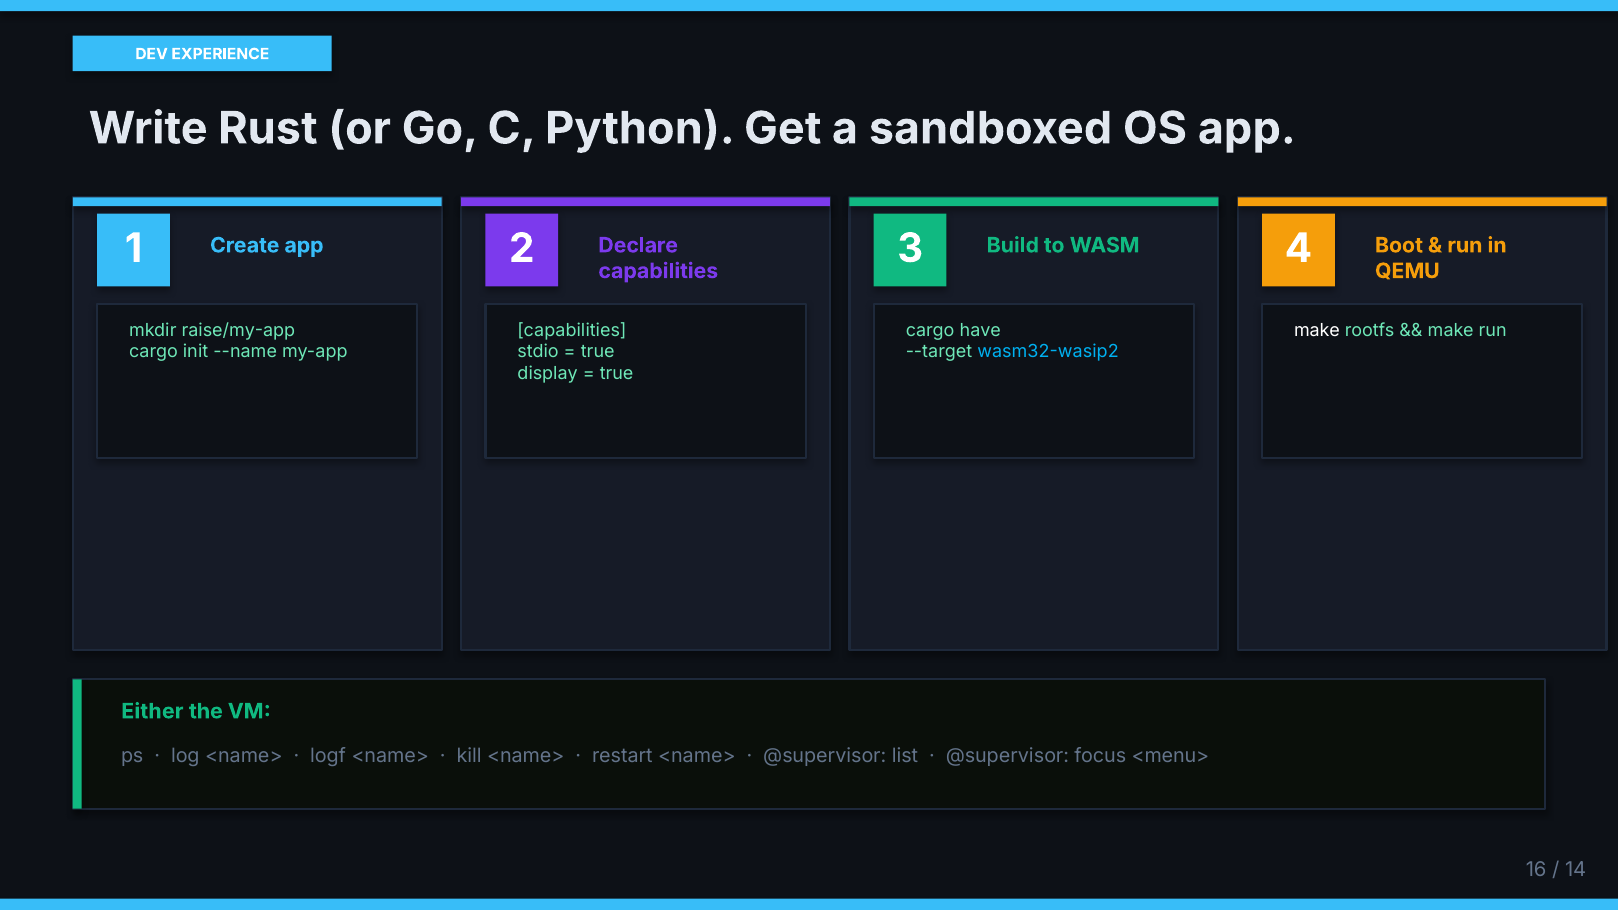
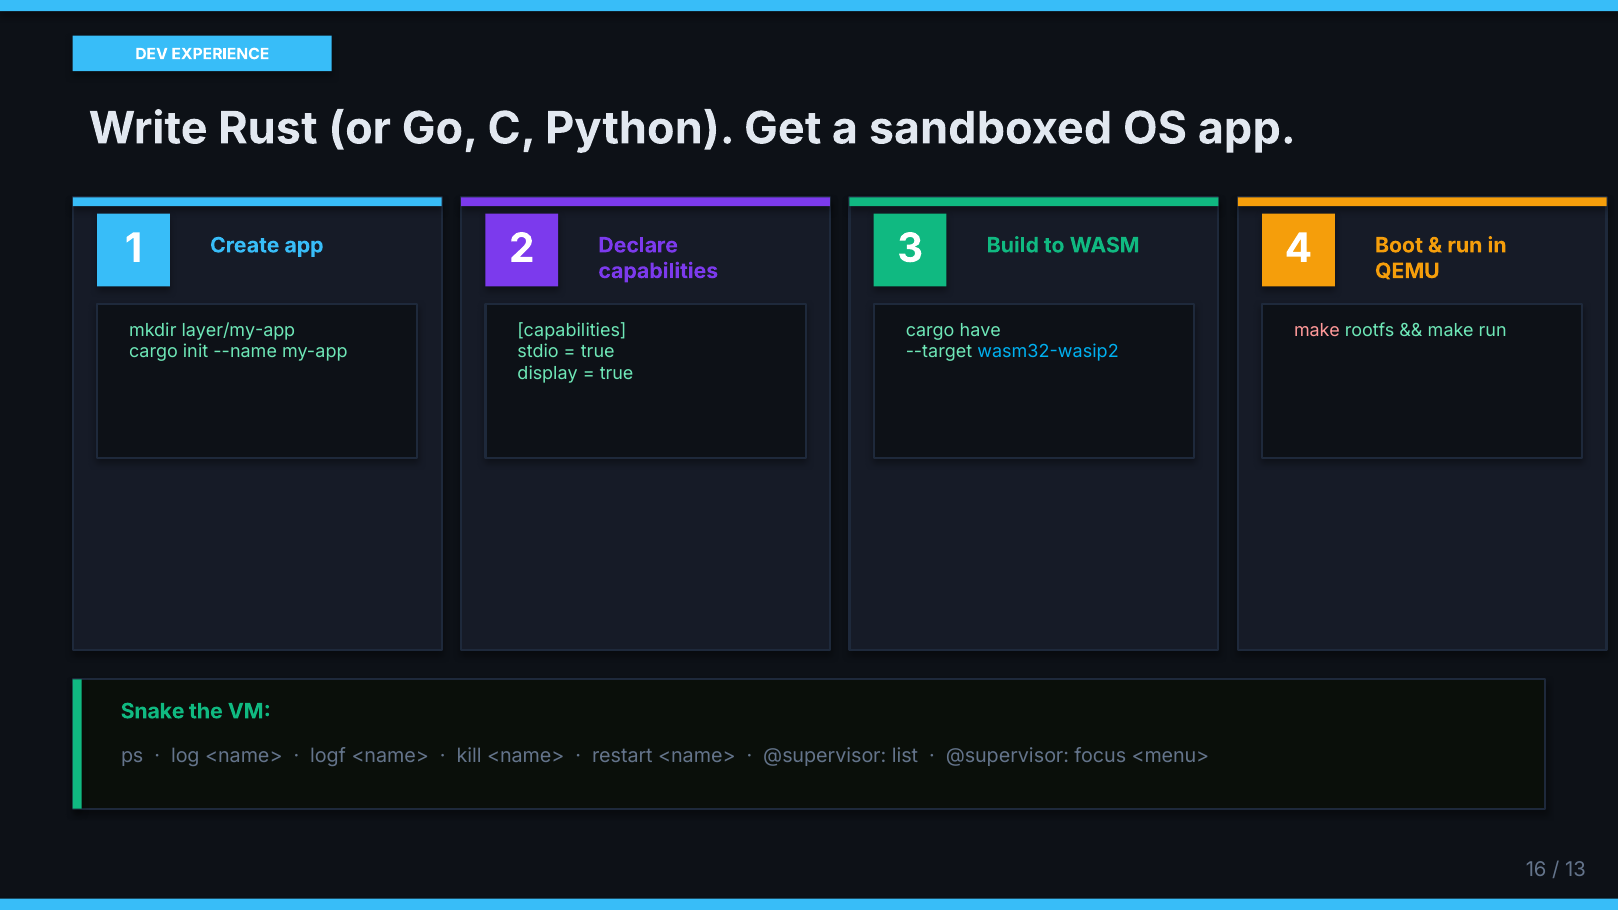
raise/my-app: raise/my-app -> layer/my-app (238, 331)
make colour: white -> pink (1317, 331)
Either: Either -> Snake (153, 711)
14: 14 -> 13 (1575, 870)
